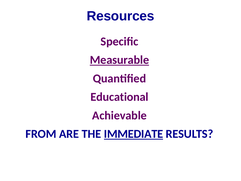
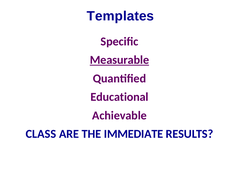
Resources: Resources -> Templates (120, 16)
FROM: FROM -> CLASS (41, 134)
IMMEDIATE underline: present -> none (134, 134)
